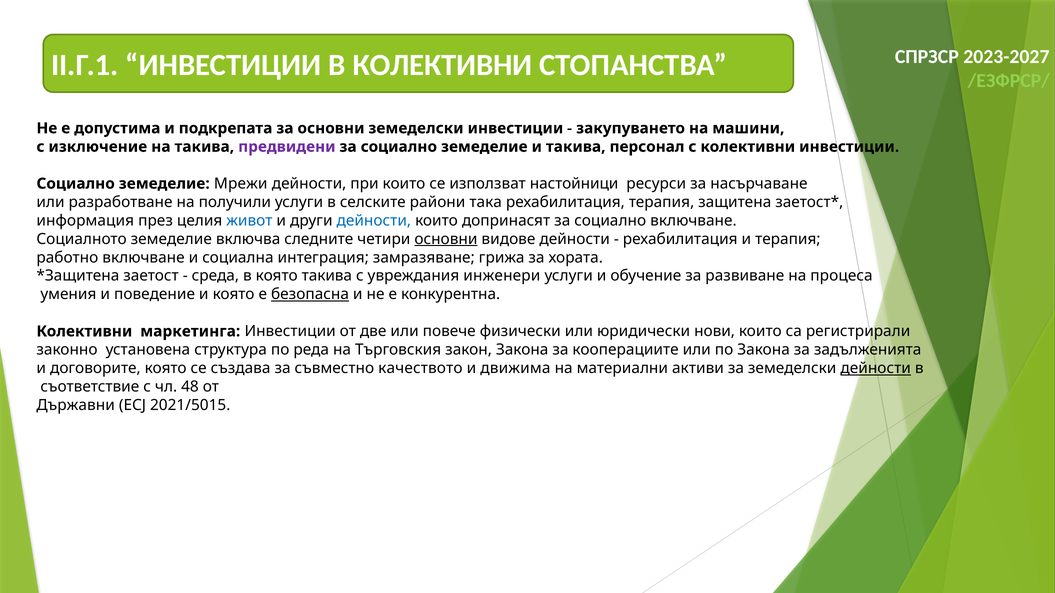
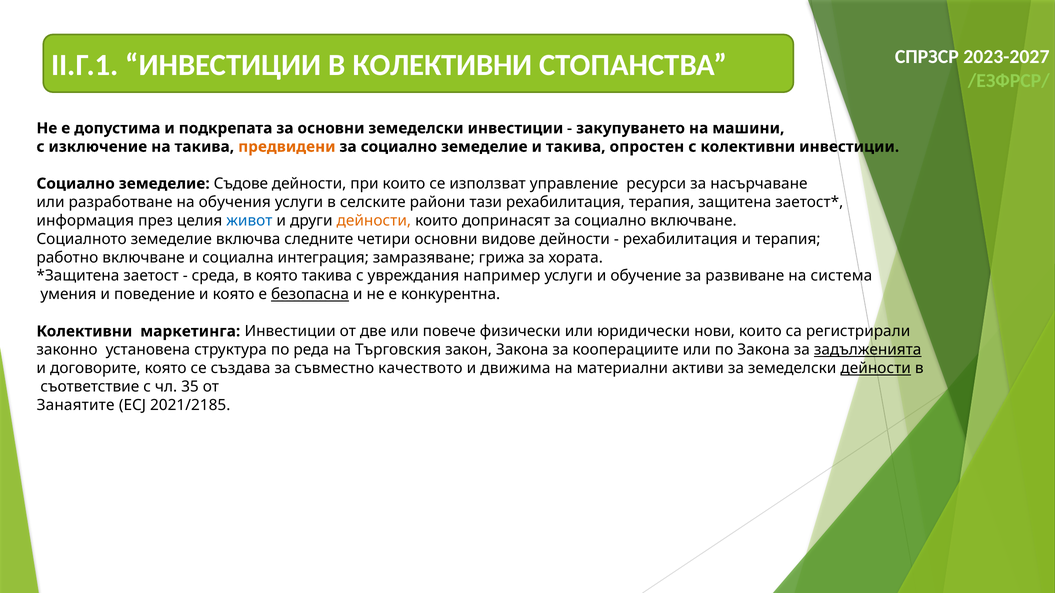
предвидени colour: purple -> orange (287, 147)
персонал: персонал -> опростен (647, 147)
Мрежи: Мрежи -> Съдове (241, 184)
настойници: настойници -> управление (574, 184)
получили: получили -> обучения (235, 202)
така: така -> тази (486, 202)
дейности colour: blue -> orange (374, 221)
основни underline: present -> none (446, 239)
инженери: инженери -> например (502, 276)
процеса: процеса -> система (841, 276)
задълженията underline: none -> present (868, 350)
48: 48 -> 35 (190, 387)
Държавни: Държавни -> Занаятите (76, 405)
2021/5015: 2021/5015 -> 2021/2185 (190, 405)
